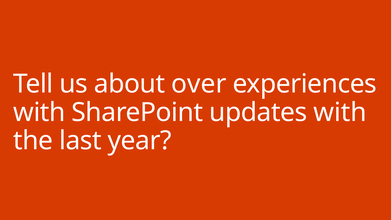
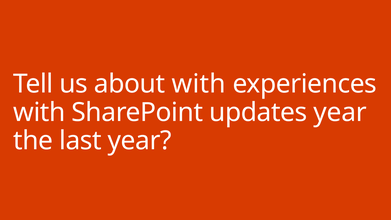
about over: over -> with (199, 84)
updates with: with -> year (340, 112)
